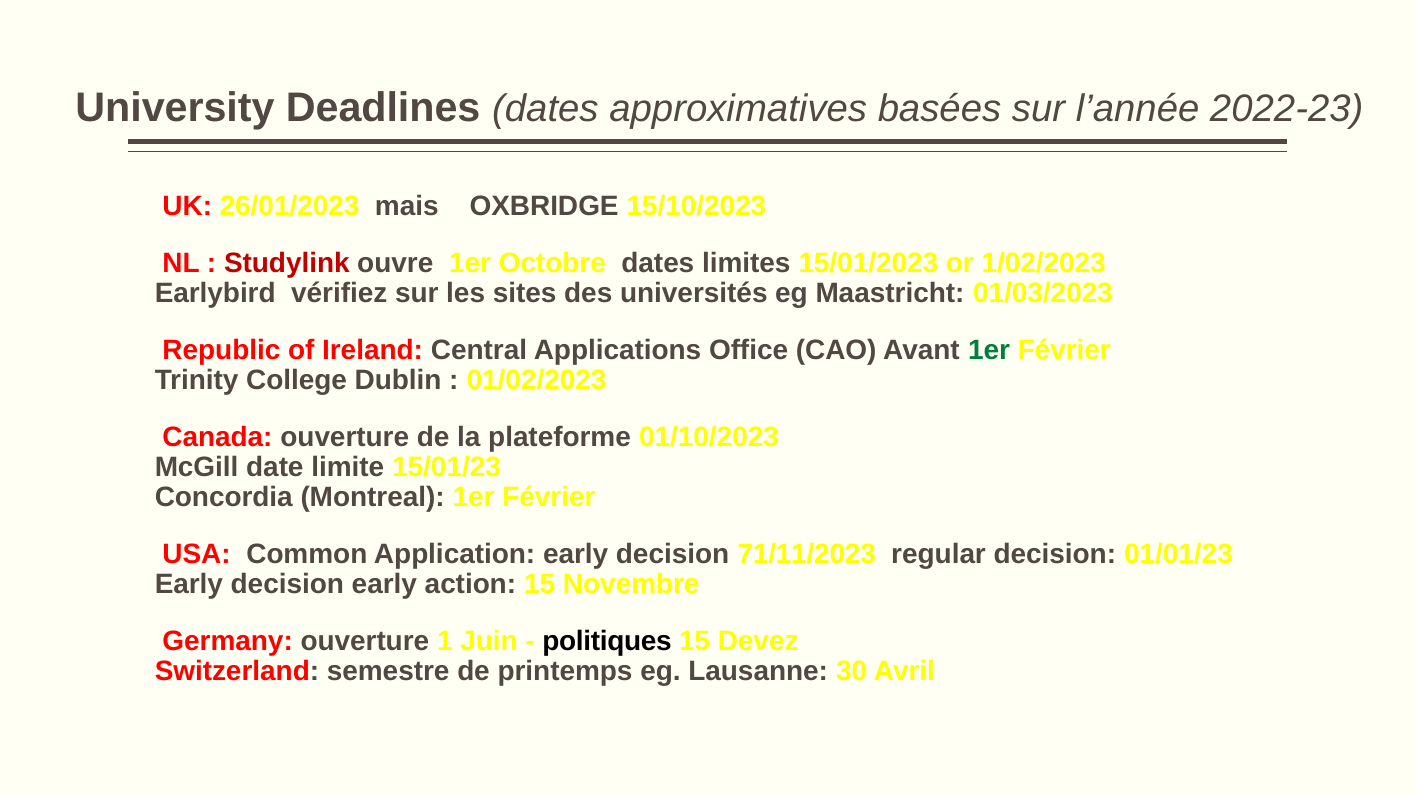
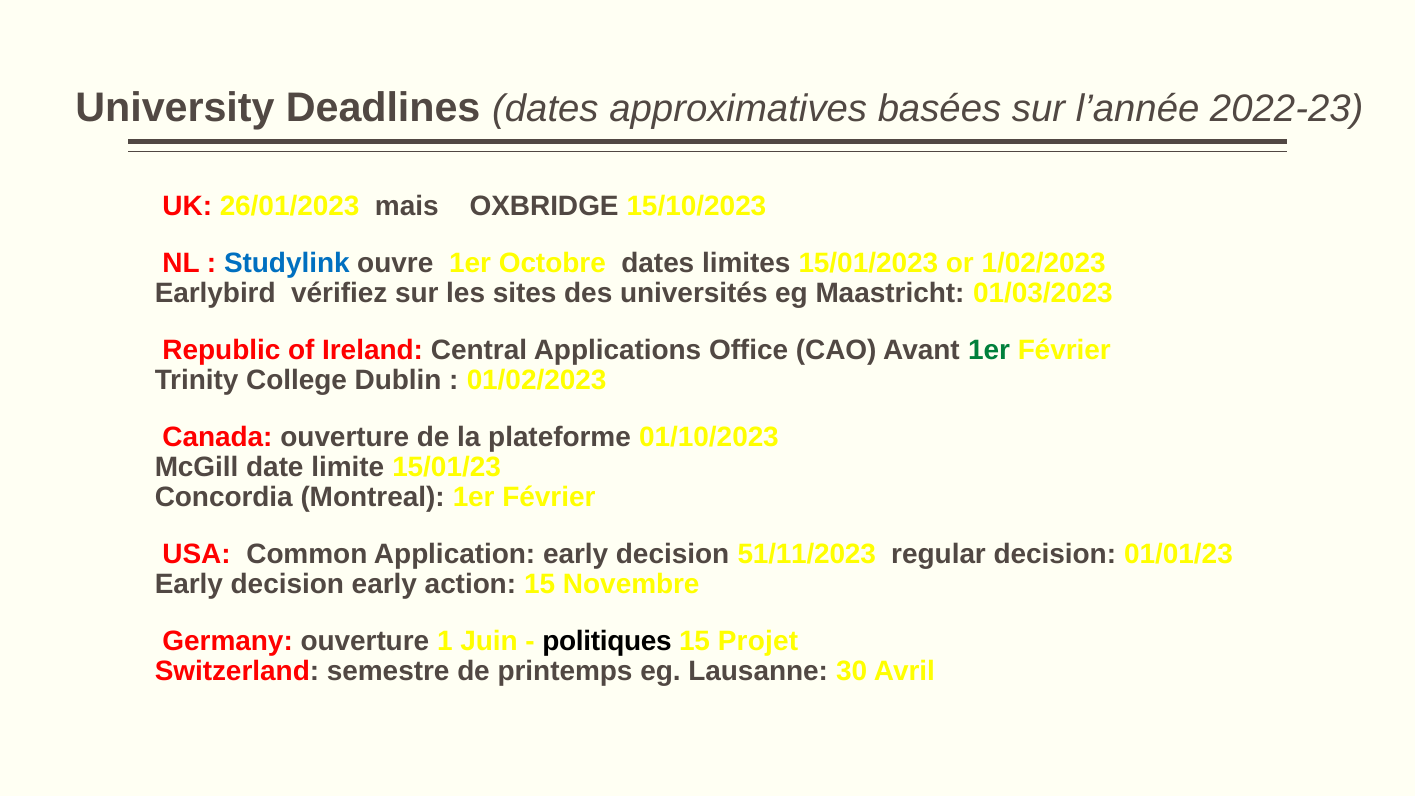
Studylink colour: red -> blue (287, 263)
71/11/2023: 71/11/2023 -> 51/11/2023 (807, 554)
Devez: Devez -> Projet (758, 641)
